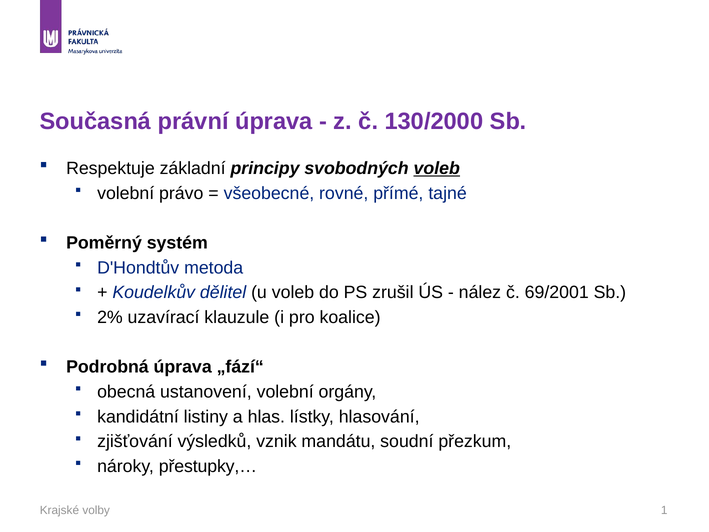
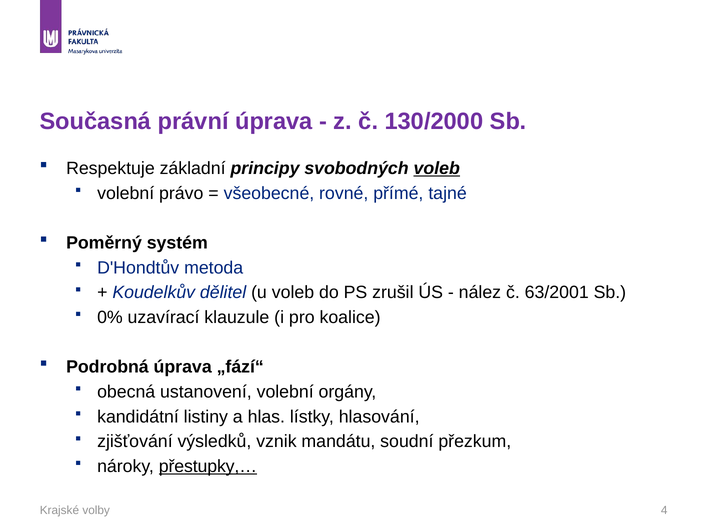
69/2001: 69/2001 -> 63/2001 (557, 292)
2%: 2% -> 0% (110, 317)
přestupky,… underline: none -> present (208, 466)
1: 1 -> 4 (664, 510)
